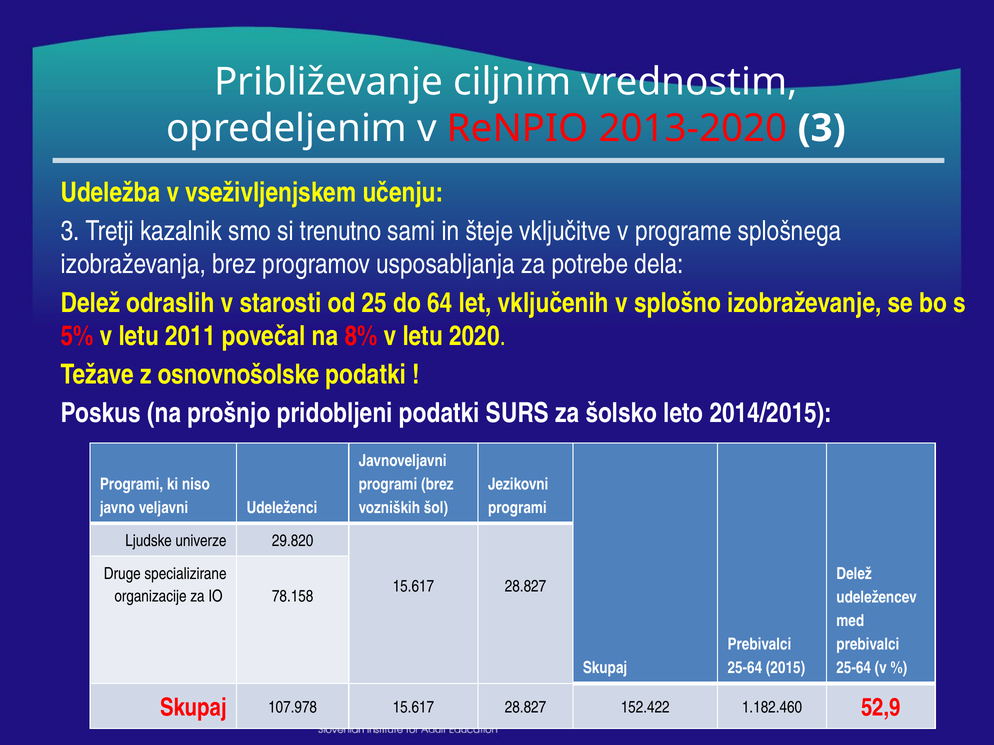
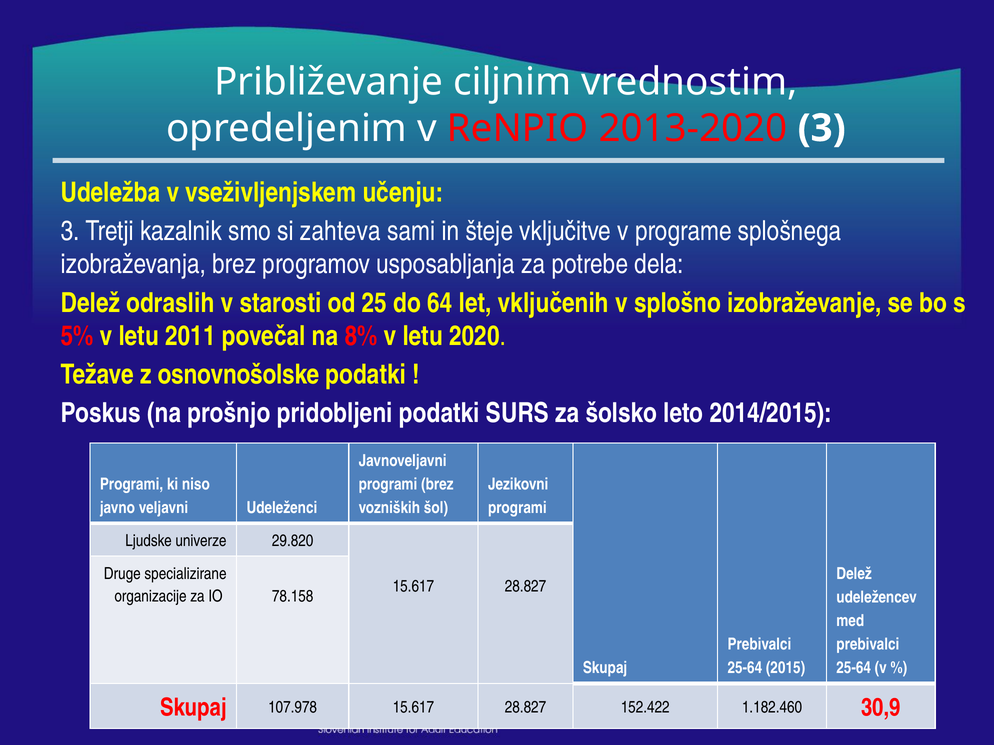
trenutno: trenutno -> zahteva (340, 231)
52,9: 52,9 -> 30,9 (881, 708)
